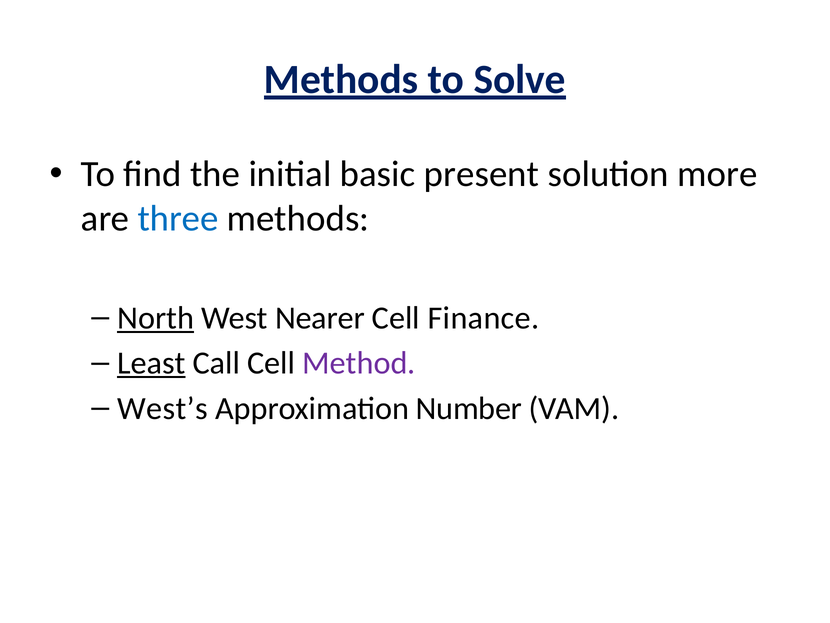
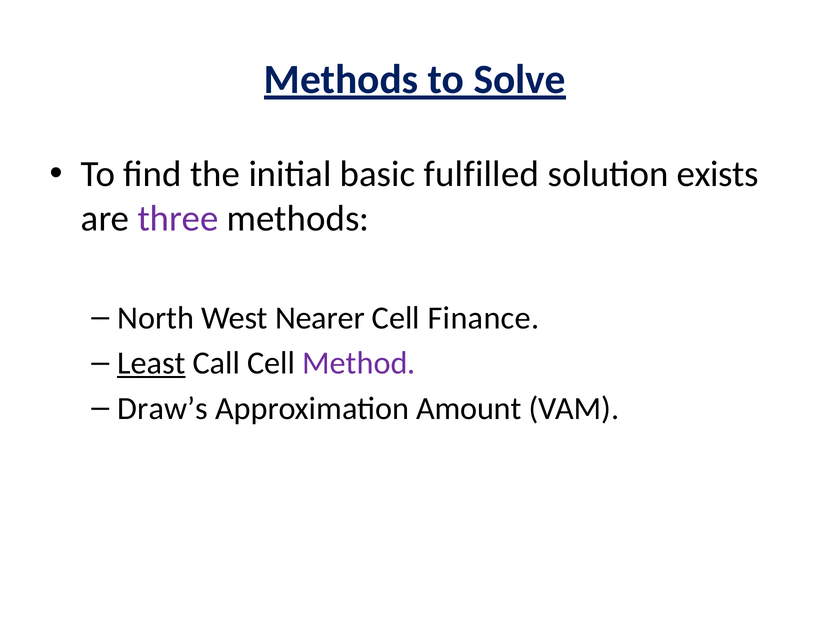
present: present -> fulfilled (481, 174)
more: more -> exists (718, 174)
three colour: blue -> purple (178, 218)
North underline: present -> none (156, 318)
West’s: West’s -> Draw’s (163, 408)
Number: Number -> Amount (469, 408)
